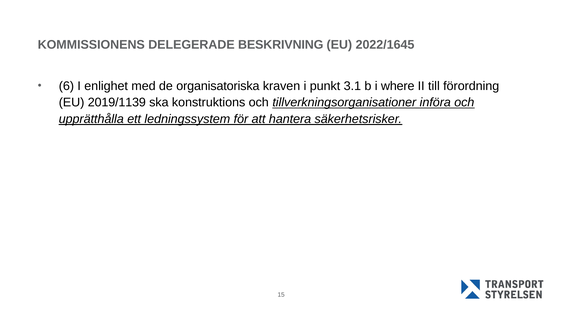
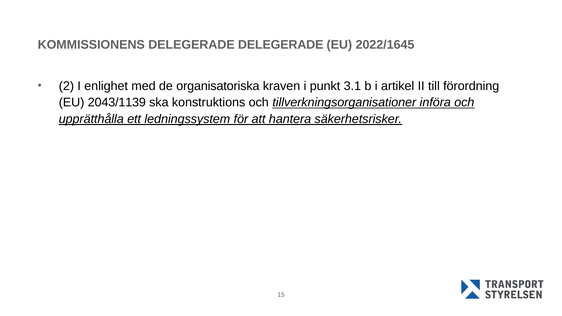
DELEGERADE BESKRIVNING: BESKRIVNING -> DELEGERADE (281, 45)
6: 6 -> 2 (66, 86)
where: where -> artikel (398, 86)
2019/1139: 2019/1139 -> 2043/1139 (117, 103)
